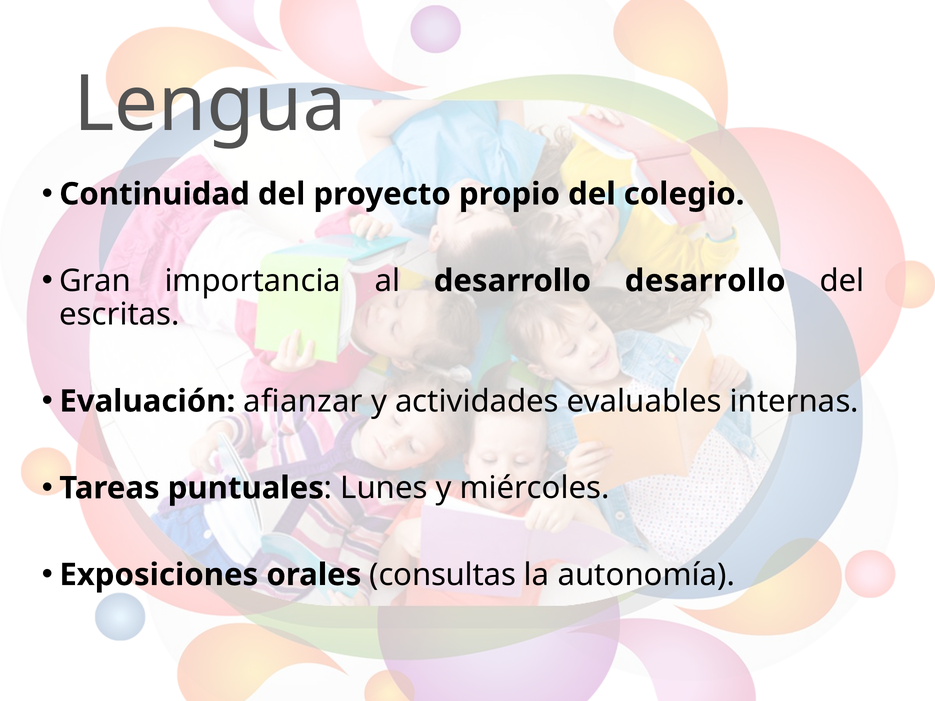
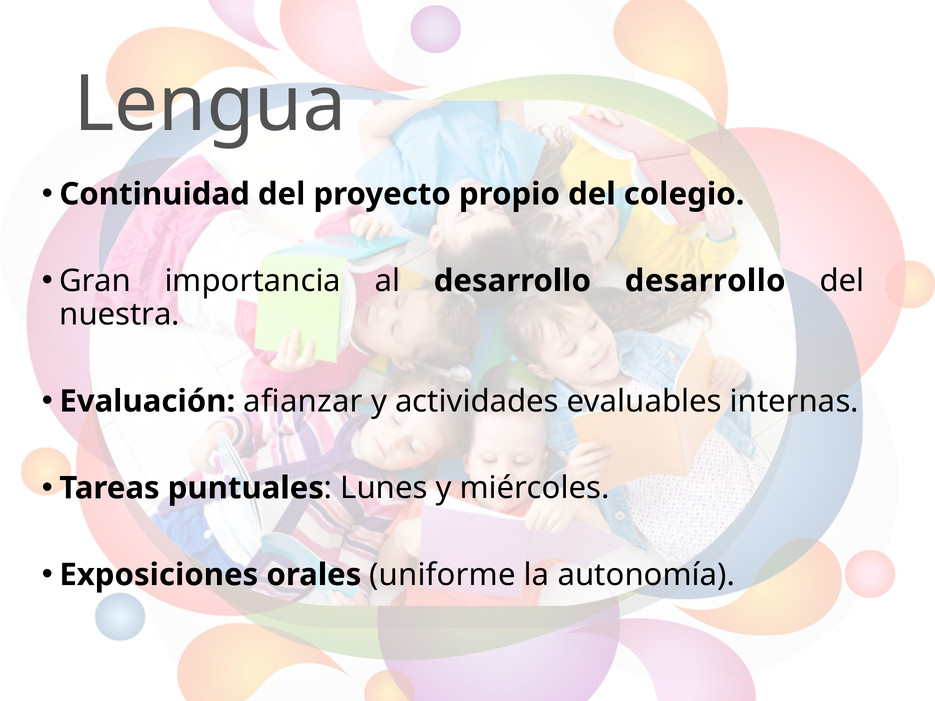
escritas: escritas -> nuestra (120, 315)
consultas: consultas -> uniforme (443, 575)
